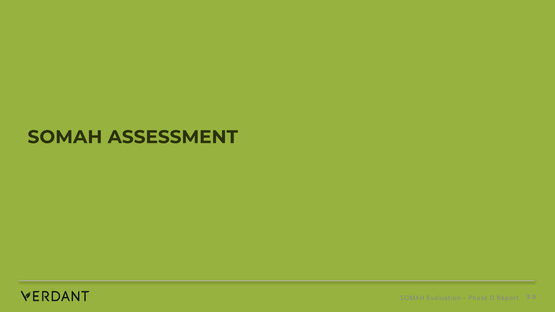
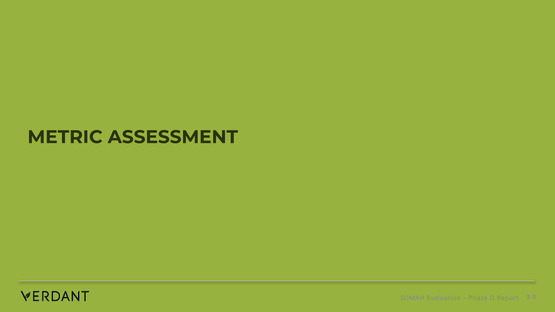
SOMAH: SOMAH -> METRIC (65, 137)
